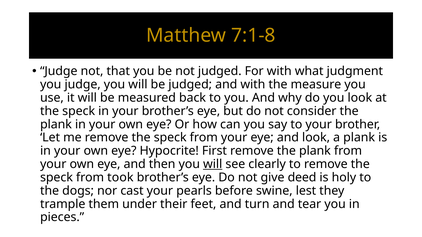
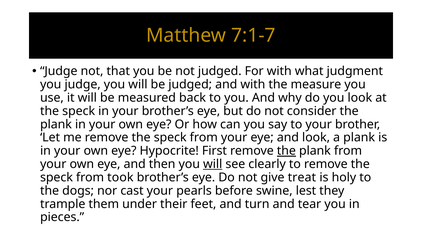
7:1-8: 7:1-8 -> 7:1-7 (253, 35)
the underline: none -> present (286, 151)
deed: deed -> treat (302, 178)
